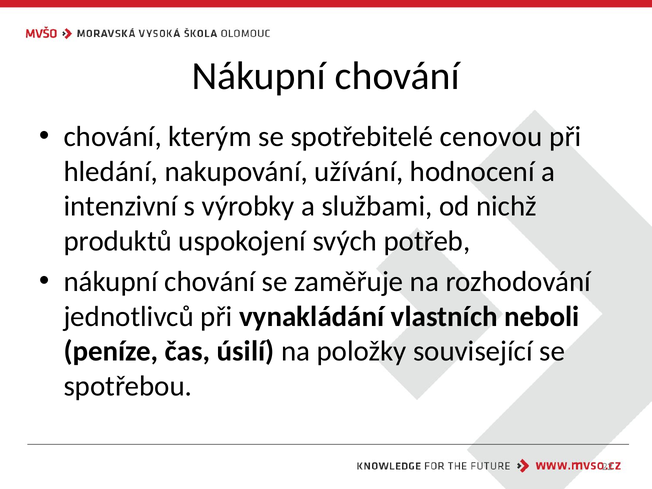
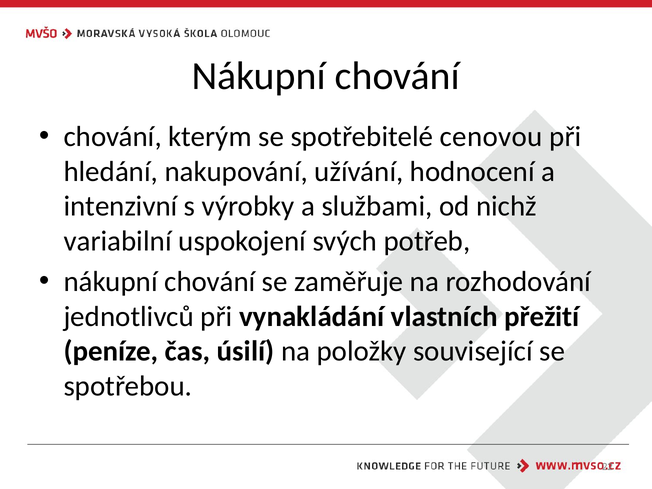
produktů: produktů -> variabilní (118, 241)
neboli: neboli -> přežití (542, 316)
